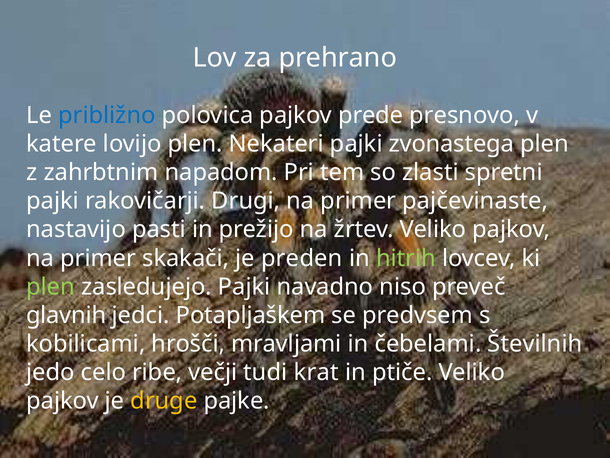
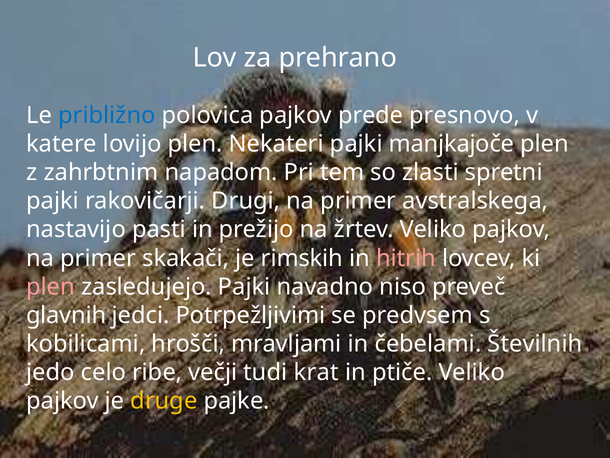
zvonastega: zvonastega -> manjkajoče (451, 144)
pajčevinaste: pajčevinaste -> avstralskega (475, 201)
preden: preden -> rimskih (302, 258)
hitrih colour: light green -> pink (406, 258)
plen colour: light green -> pink (51, 286)
Potapljaškem: Potapljaškem -> Potrpežljivimi (251, 315)
